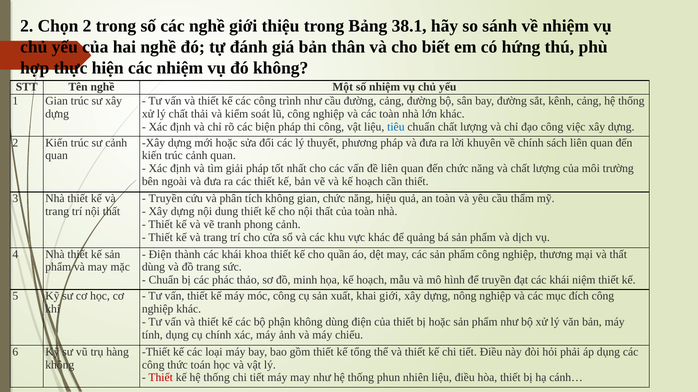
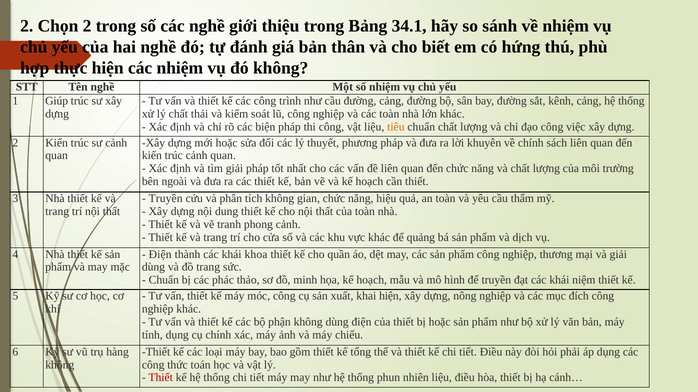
38.1: 38.1 -> 34.1 (409, 26)
1 Gian: Gian -> Giúp (57, 101)
tiêu colour: blue -> orange (396, 127)
và thất: thất -> giải (618, 255)
khai giới: giới -> hiện (390, 297)
